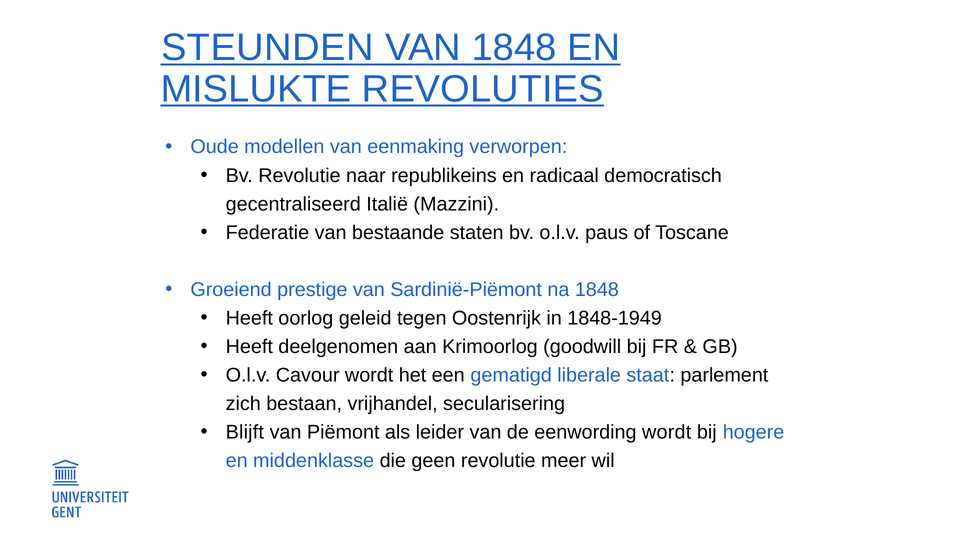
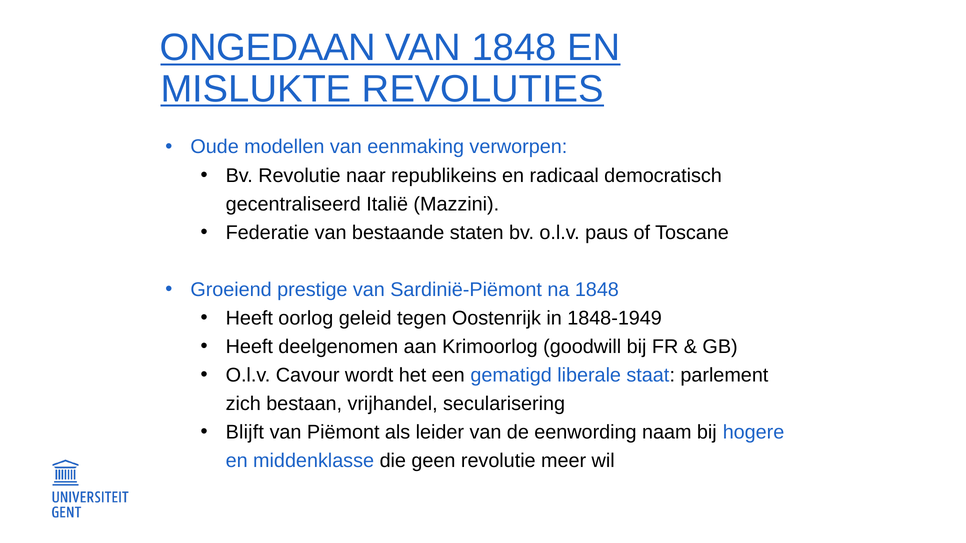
STEUNDEN: STEUNDEN -> ONGEDAAN (268, 48)
eenwording wordt: wordt -> naam (667, 432)
